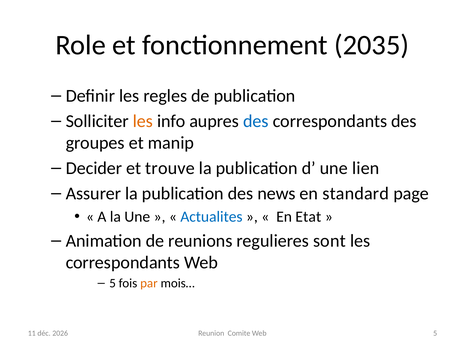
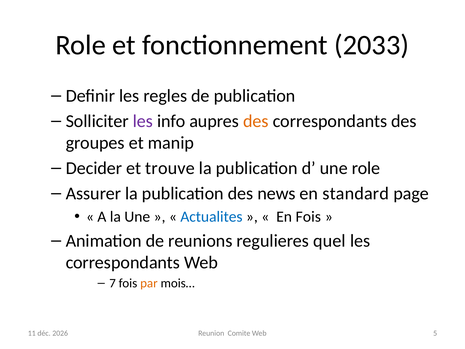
2035: 2035 -> 2033 (372, 45)
les colour: orange -> purple (143, 121)
des colour: blue -> orange (256, 121)
une lien: lien -> role (366, 168)
En Etat: Etat -> Fois (308, 217)
sont: sont -> quel (329, 241)
5: 5 -> 7 (113, 283)
